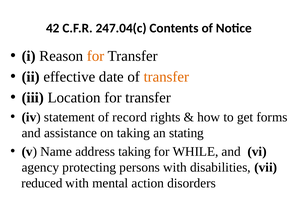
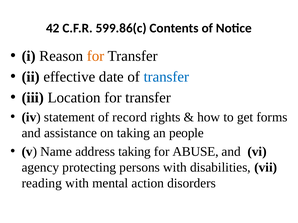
247.04(c: 247.04(c -> 599.86(c (121, 28)
transfer colour: orange -> blue (166, 77)
stating: stating -> people (186, 133)
WHILE: WHILE -> ABUSE (196, 152)
reduced: reduced -> reading (42, 184)
